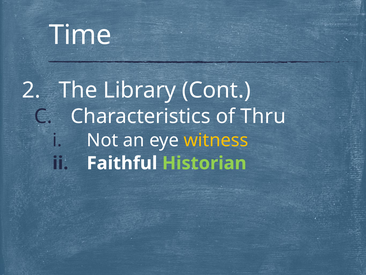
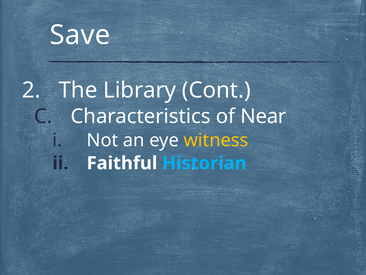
Time: Time -> Save (80, 35)
Thru: Thru -> Near (263, 116)
Historian colour: light green -> light blue (204, 163)
